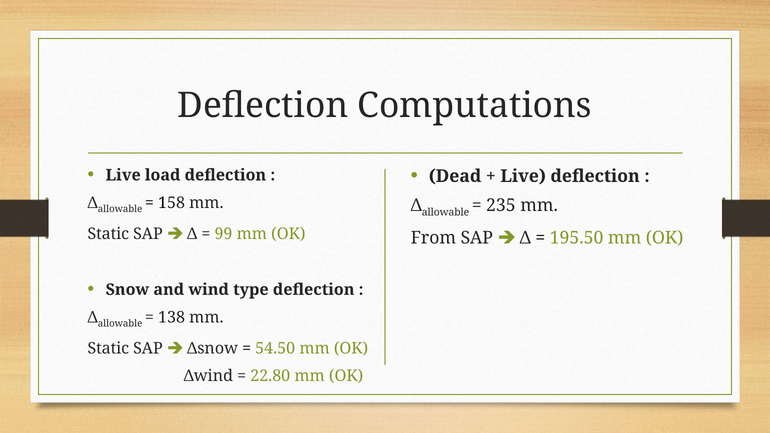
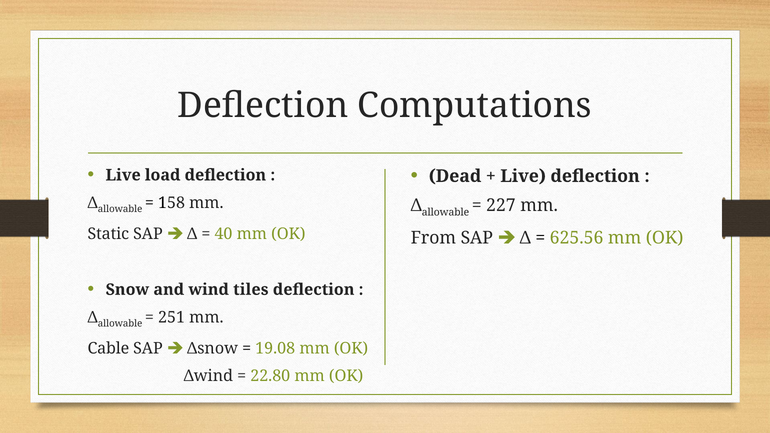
235: 235 -> 227 (501, 206)
99: 99 -> 40 (223, 234)
195.50: 195.50 -> 625.56 (577, 238)
type: type -> tiles (251, 290)
138: 138 -> 251 (172, 318)
Static: Static -> Cable (108, 348)
54.50: 54.50 -> 19.08 (275, 348)
